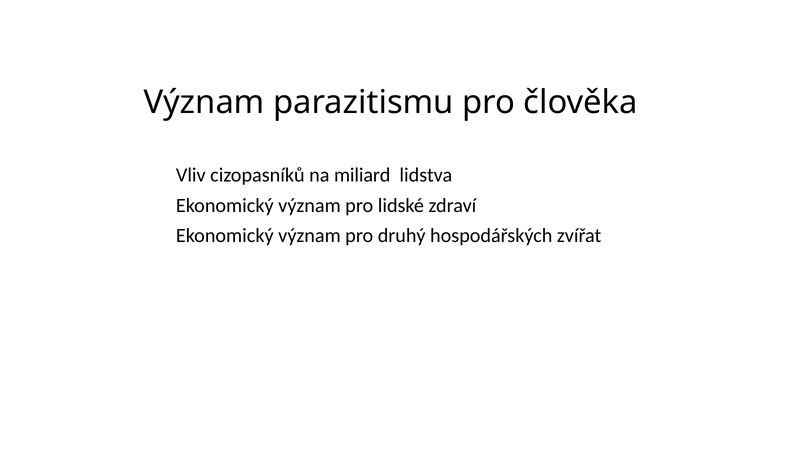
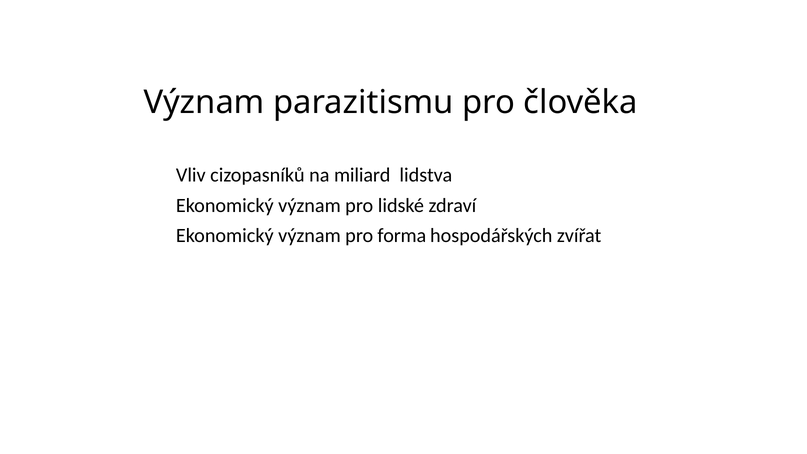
druhý: druhý -> forma (402, 236)
